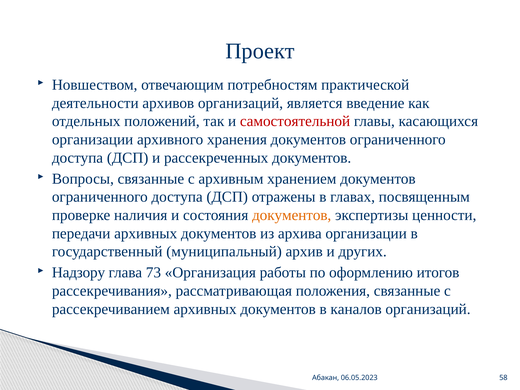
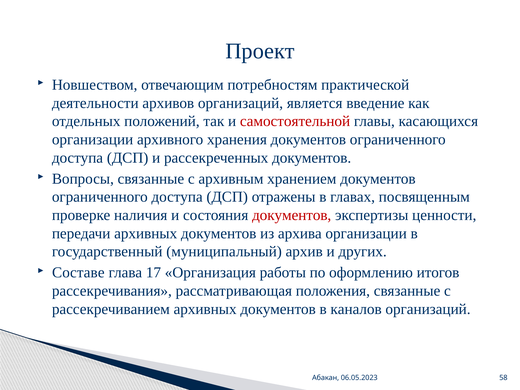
документов colour: orange -> red (292, 215)
Надзору: Надзору -> Составе (78, 273)
73: 73 -> 17 (153, 273)
